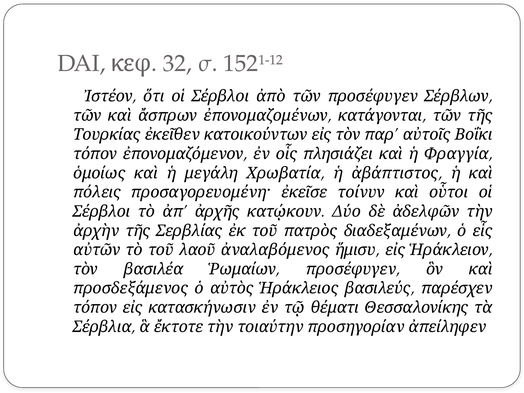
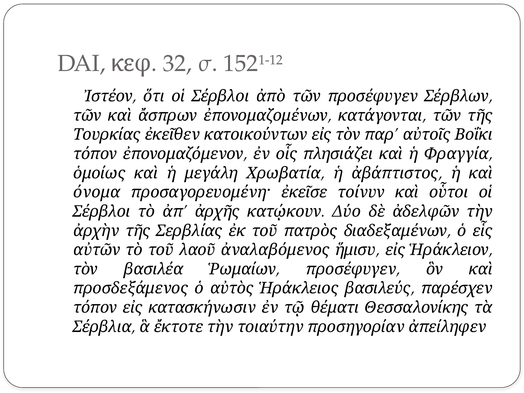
πόλεις: πόλεις -> όνομα (97, 192)
